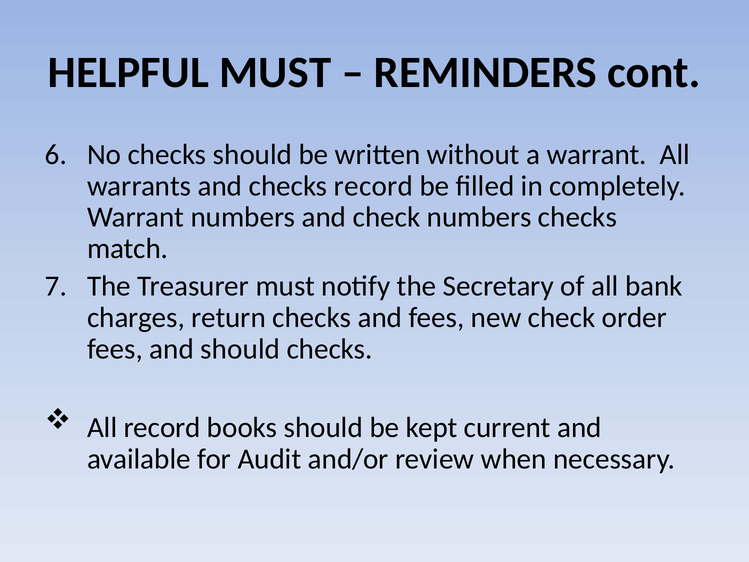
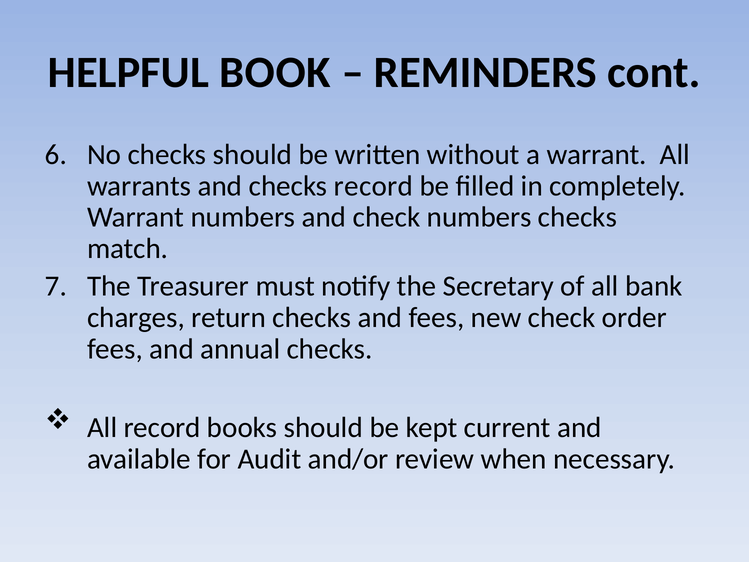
HELPFUL MUST: MUST -> BOOK (275, 72)
and should: should -> annual (240, 349)
